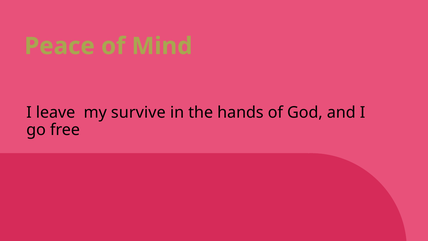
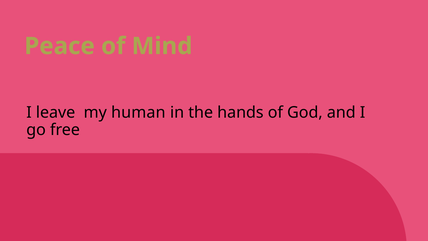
survive: survive -> human (138, 112)
